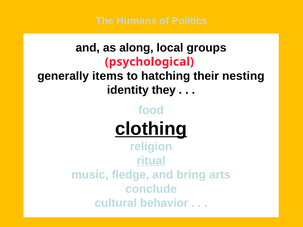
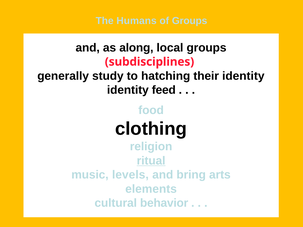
of Politics: Politics -> Groups (190, 21)
psychological: psychological -> subdisciplines (150, 62)
items: items -> study (108, 76)
their nesting: nesting -> identity (243, 76)
they: they -> feed (164, 90)
clothing underline: present -> none (151, 129)
fledge: fledge -> levels (130, 175)
conclude: conclude -> elements (151, 189)
